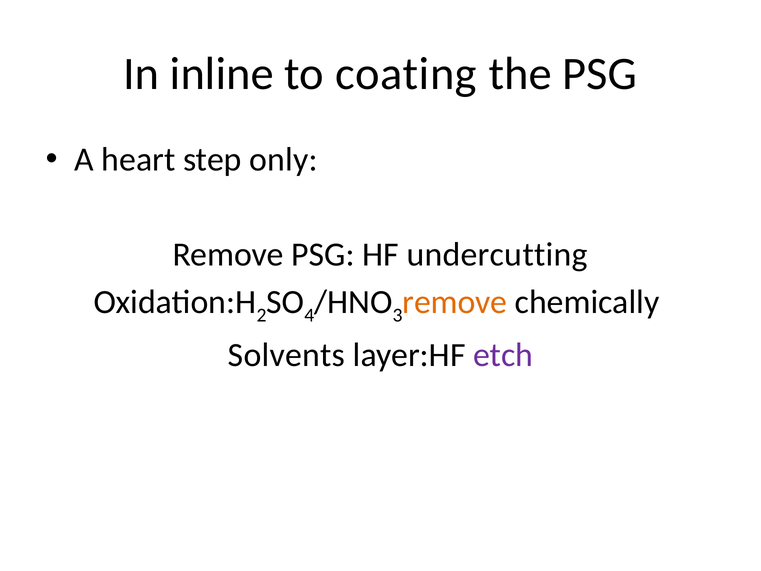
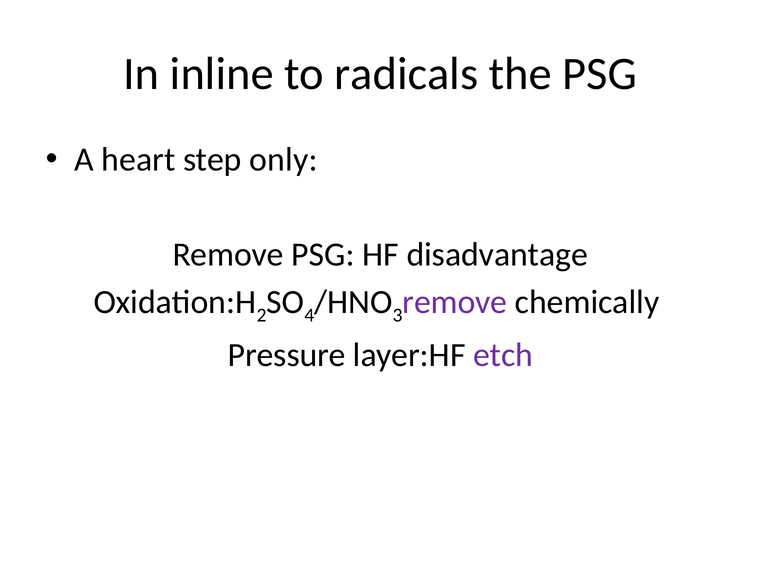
coating: coating -> radicals (406, 74)
undercutting: undercutting -> disadvantage (497, 254)
remove colour: orange -> purple (455, 302)
Solvents: Solvents -> Pressure (287, 355)
